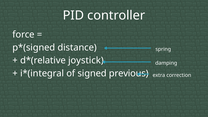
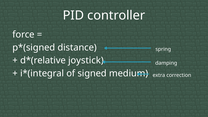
previous: previous -> medium (129, 73)
